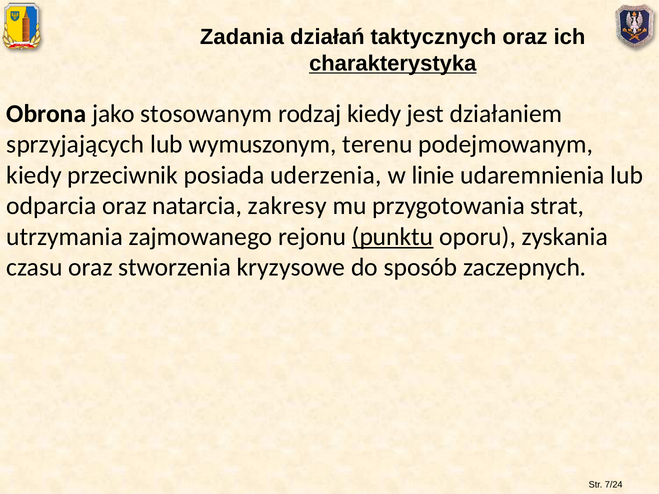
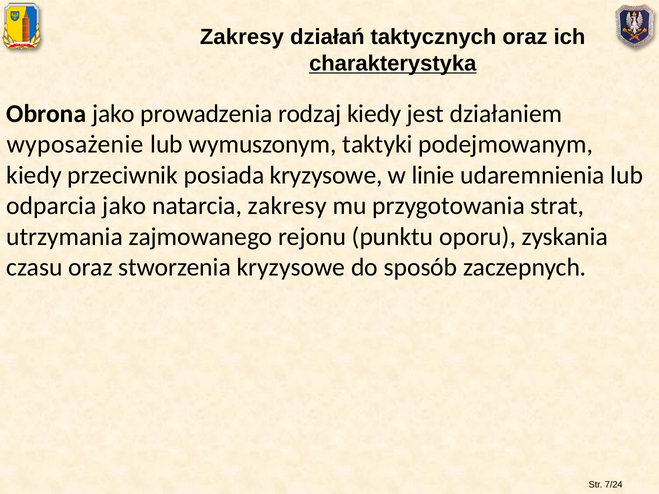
Zadania: Zadania -> Zakresy (242, 37)
stosowanym: stosowanym -> prowadzenia (206, 114)
sprzyjających: sprzyjających -> wyposażenie (75, 145)
terenu: terenu -> taktyki (378, 145)
posiada uderzenia: uderzenia -> kryzysowe (326, 175)
odparcia oraz: oraz -> jako (124, 206)
punktu underline: present -> none (393, 237)
